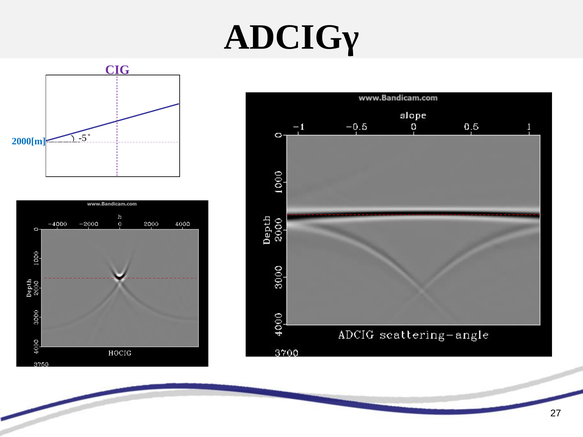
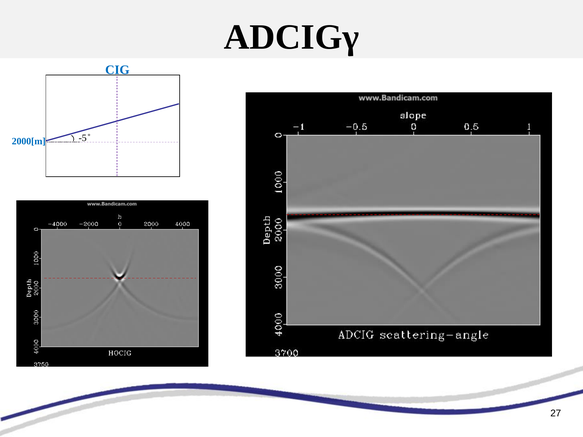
CIG colour: purple -> blue (117, 70)
